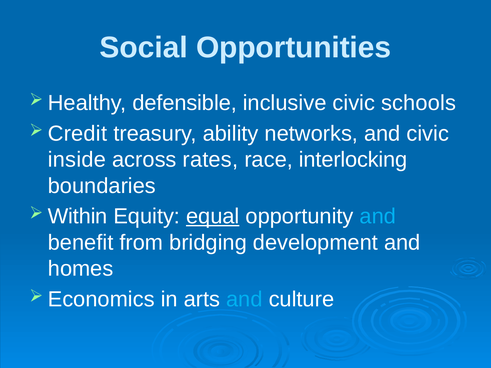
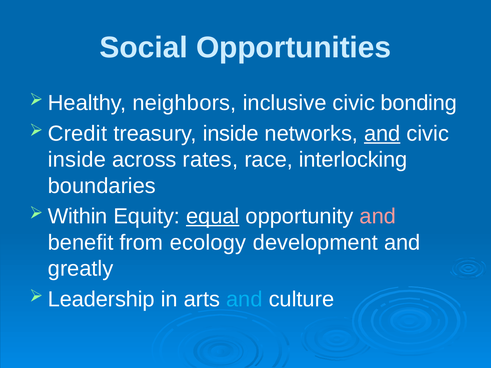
defensible: defensible -> neighbors (184, 103)
schools: schools -> bonding (419, 103)
treasury ability: ability -> inside (231, 134)
and underline: none -> present (382, 134)
and colour: light blue -> pink (378, 217)
bridging: bridging -> ecology (208, 243)
homes: homes -> greatly (81, 269)
Economics: Economics -> Leadership (101, 299)
